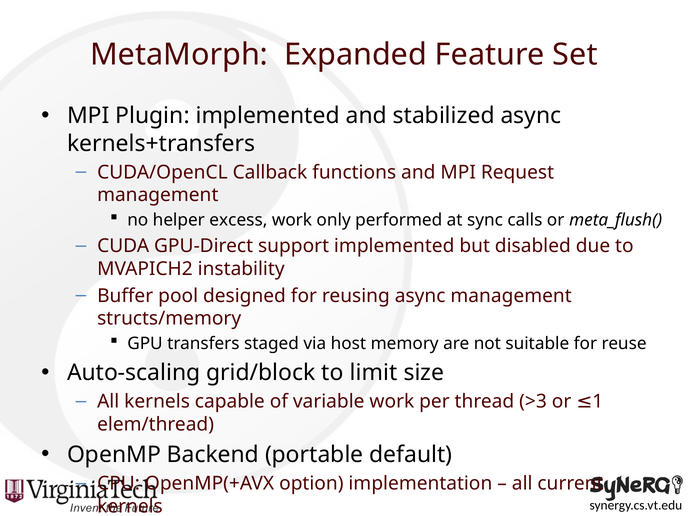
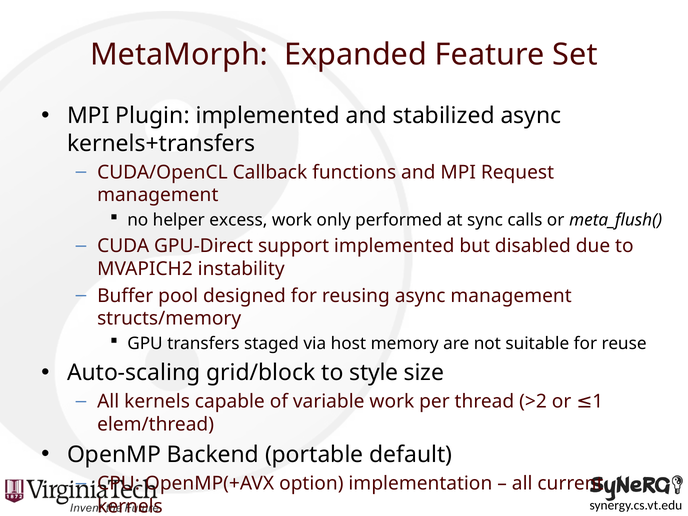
limit: limit -> style (374, 373)
>3: >3 -> >2 (533, 402)
